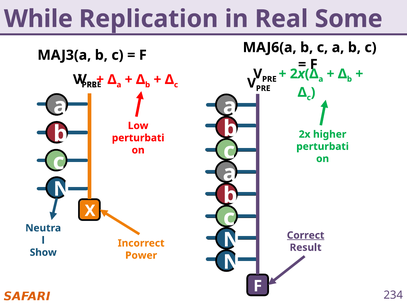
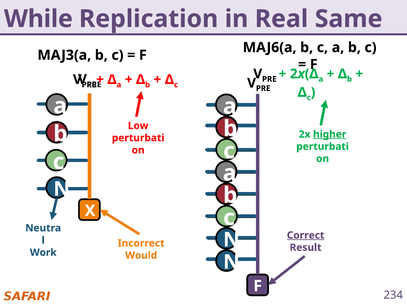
Some: Some -> Same (349, 19)
higher underline: none -> present (330, 134)
Show: Show -> Work (43, 253)
Power: Power -> Would (141, 256)
